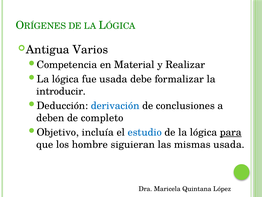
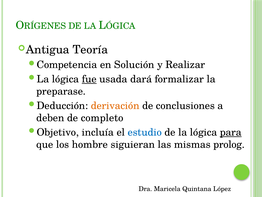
Varios: Varios -> Teoría (90, 50)
Material: Material -> Solución (134, 65)
fue underline: none -> present (89, 79)
debe: debe -> dará (141, 79)
introducir: introducir -> preparase (61, 91)
derivación colour: blue -> orange (115, 105)
mismas usada: usada -> prolog (229, 144)
